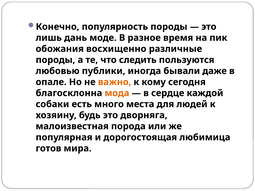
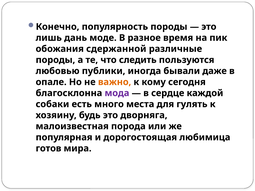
восхищенно: восхищенно -> сдержанной (116, 49)
мода colour: orange -> purple (117, 93)
людей: людей -> гулять (192, 104)
